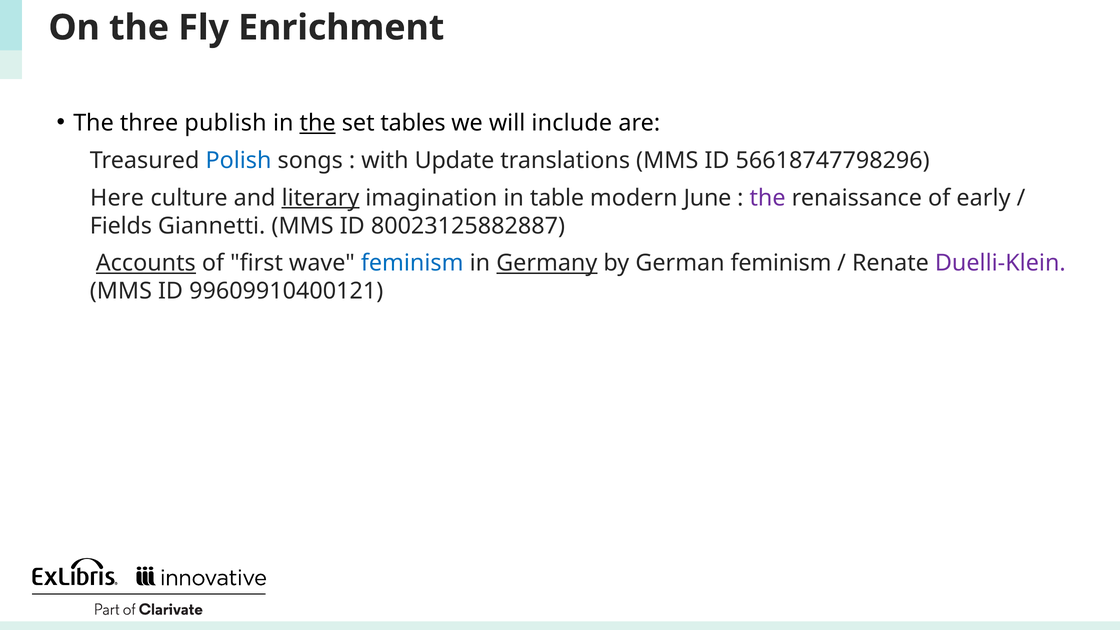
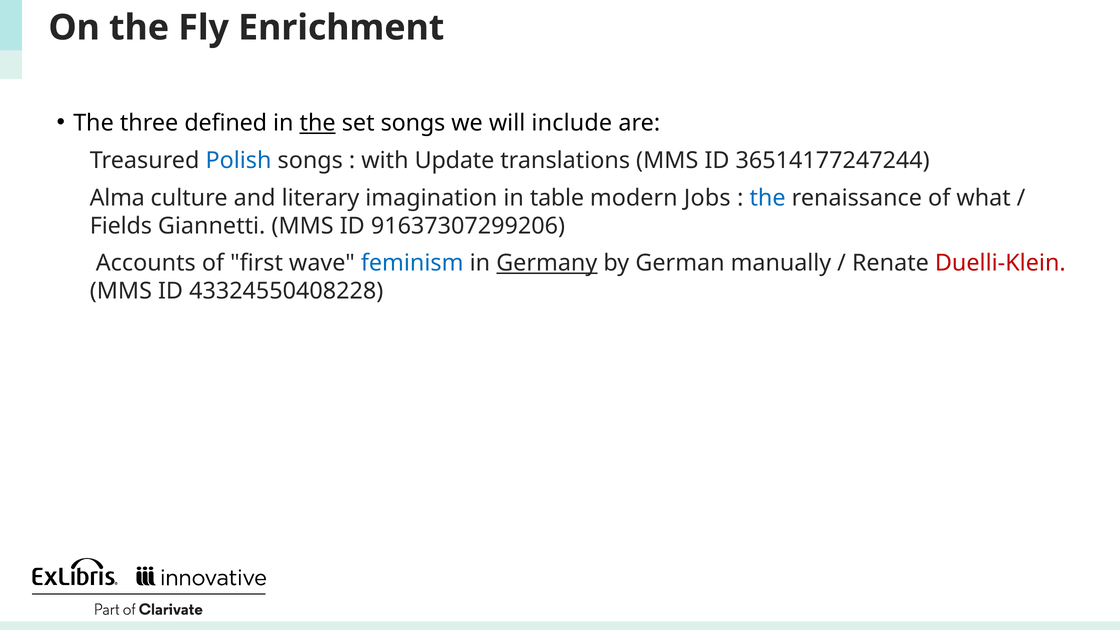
publish: publish -> defined (226, 123)
set tables: tables -> songs (413, 123)
56618747798296: 56618747798296 -> 36514177247244 (833, 160)
Here: Here -> Alma (117, 198)
literary underline: present -> none (321, 198)
June: June -> Jobs (707, 198)
the colour: purple -> blue (768, 198)
early: early -> what (984, 198)
80023125882887: 80023125882887 -> 91637307299206 (468, 226)
Accounts underline: present -> none (146, 263)
German feminism: feminism -> manually (781, 263)
Duelli-Klein colour: purple -> red (1000, 263)
99609910400121: 99609910400121 -> 43324550408228 (286, 291)
